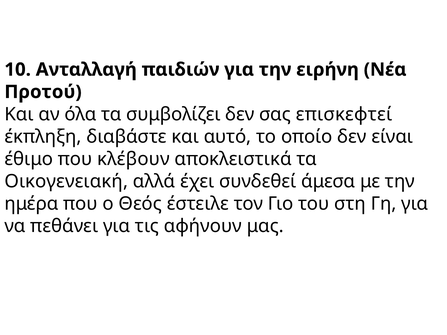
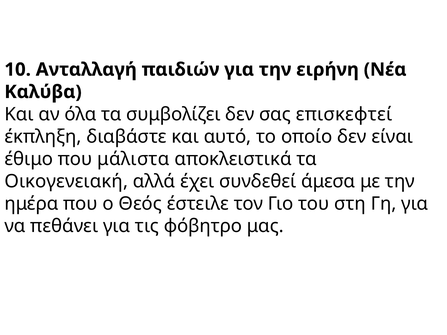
Προτού: Προτού -> Καλύβα (43, 92)
κλέβουν: κλέβουν -> μάλιστα (133, 159)
αφήνουν: αφήνουν -> φόβητρο (203, 226)
